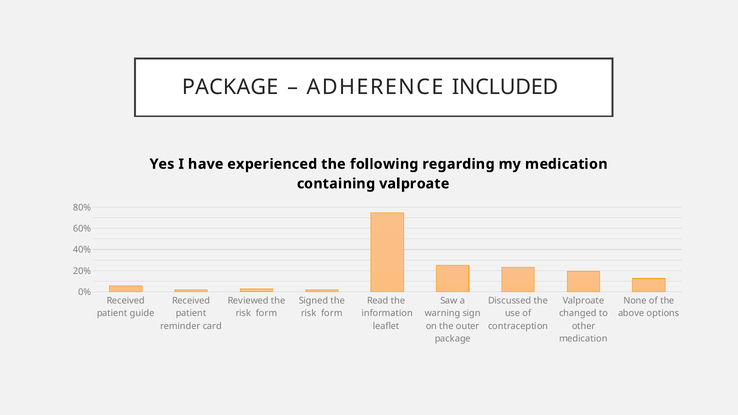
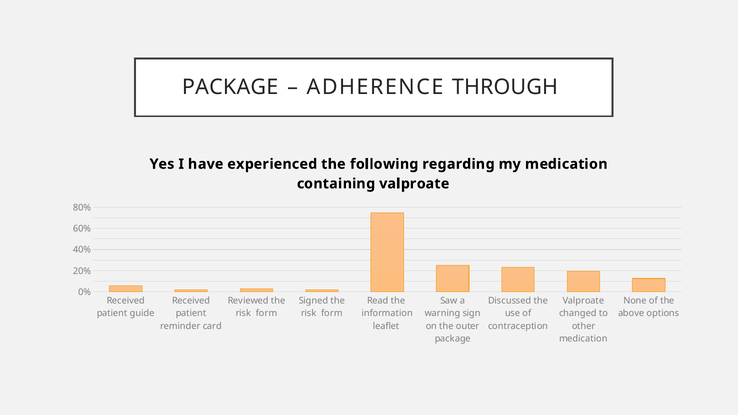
INCLUDED: INCLUDED -> THROUGH (505, 87)
